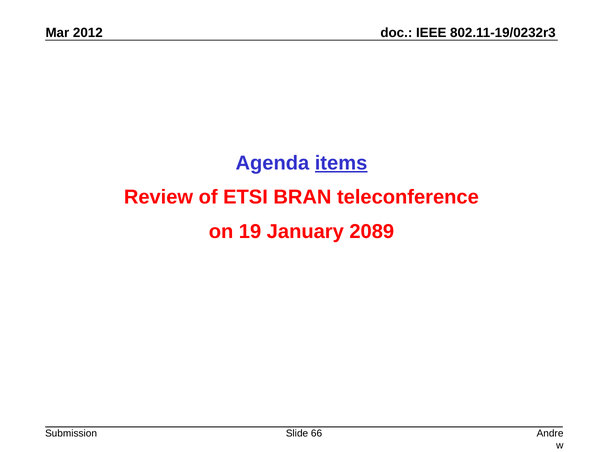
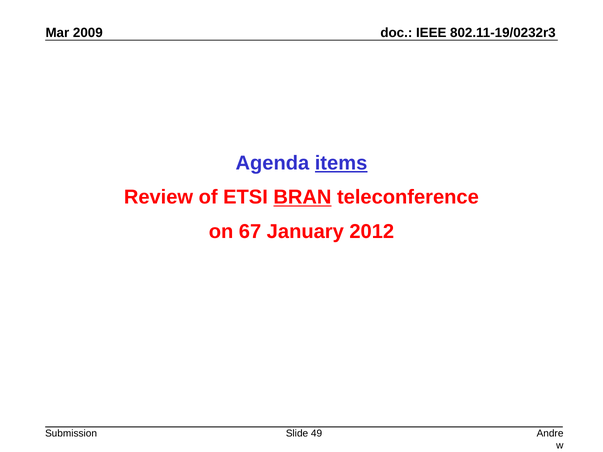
2012: 2012 -> 2009 (88, 33)
BRAN underline: none -> present (302, 197)
19: 19 -> 67 (250, 232)
2089: 2089 -> 2012 (372, 232)
66: 66 -> 49 (317, 434)
